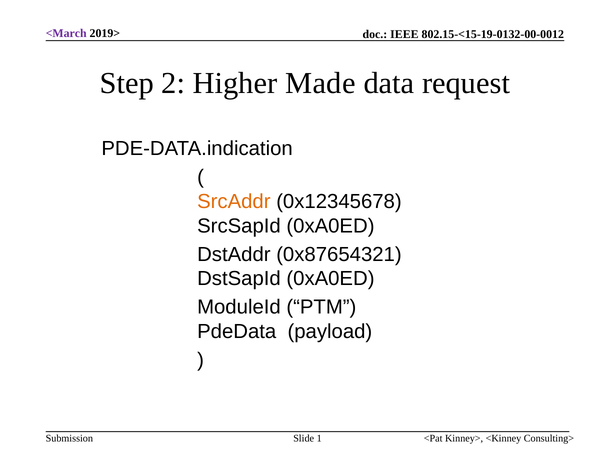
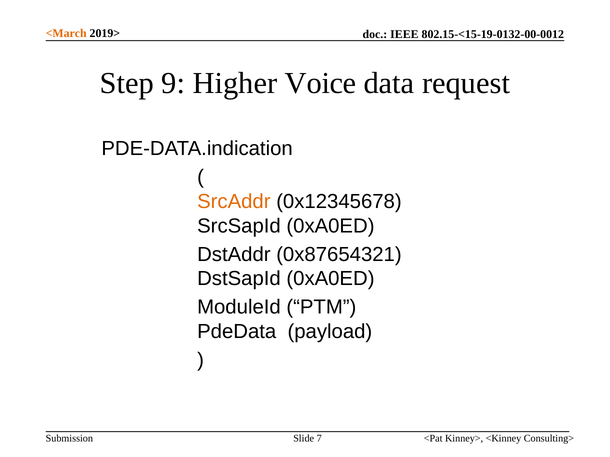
<March colour: purple -> orange (66, 33)
2: 2 -> 9 (173, 83)
Made: Made -> Voice (321, 83)
1: 1 -> 7 (319, 439)
